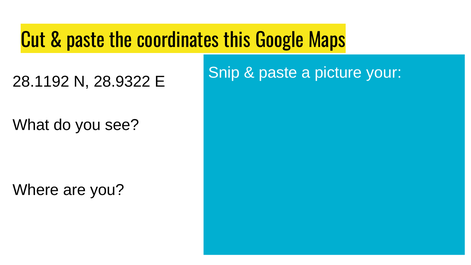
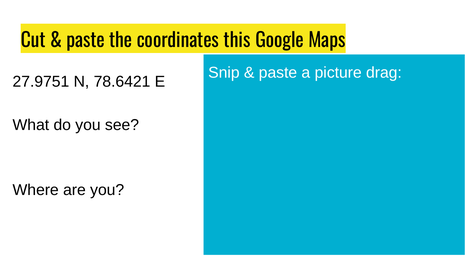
your: your -> drag (384, 73)
28.1192: 28.1192 -> 27.9751 (41, 82)
28.9322: 28.9322 -> 78.6421 (122, 82)
